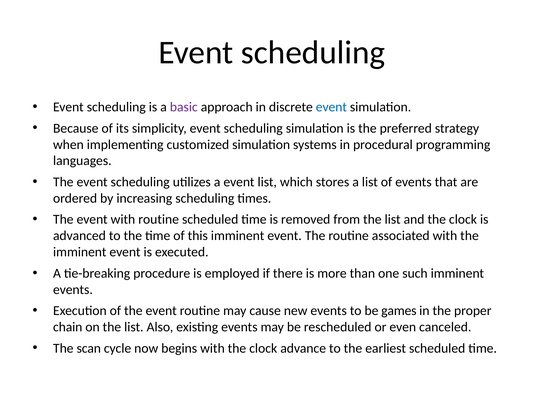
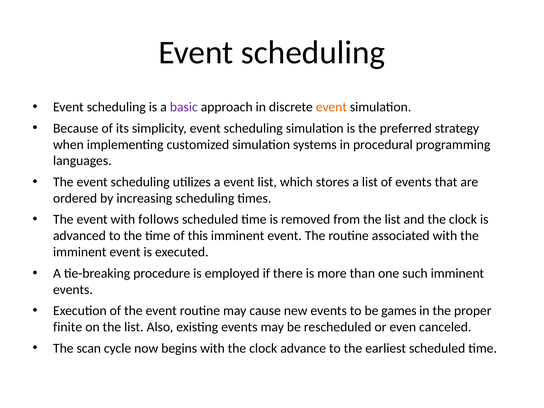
event colour: blue -> orange (331, 107)
with routine: routine -> follows (159, 219)
chain: chain -> finite (68, 327)
